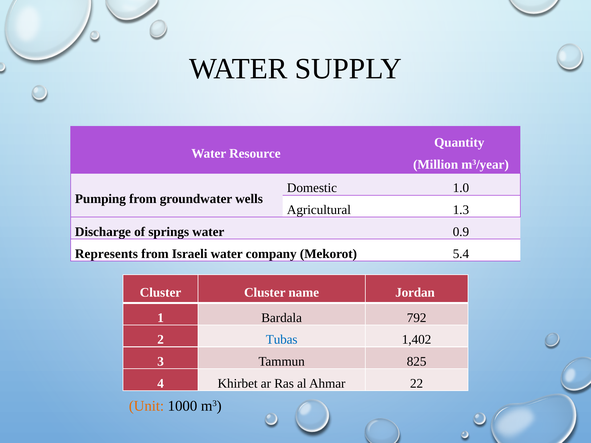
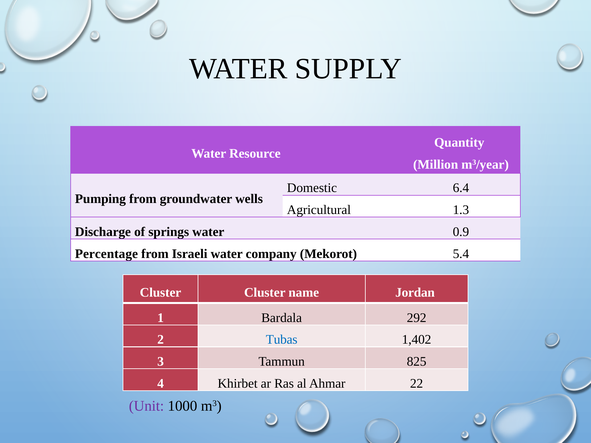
1.0: 1.0 -> 6.4 (461, 188)
Represents: Represents -> Percentage (106, 254)
792: 792 -> 292 (417, 318)
Unit colour: orange -> purple (146, 406)
